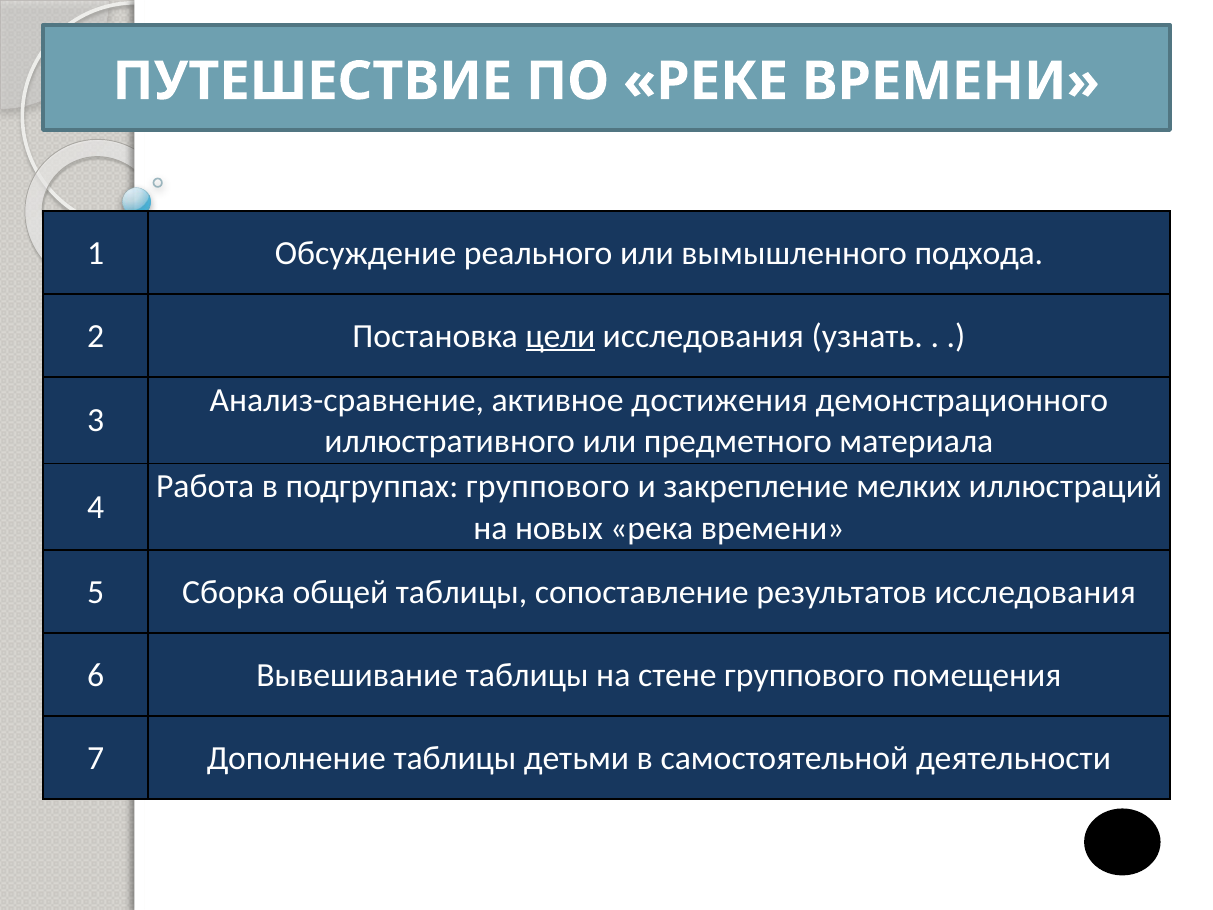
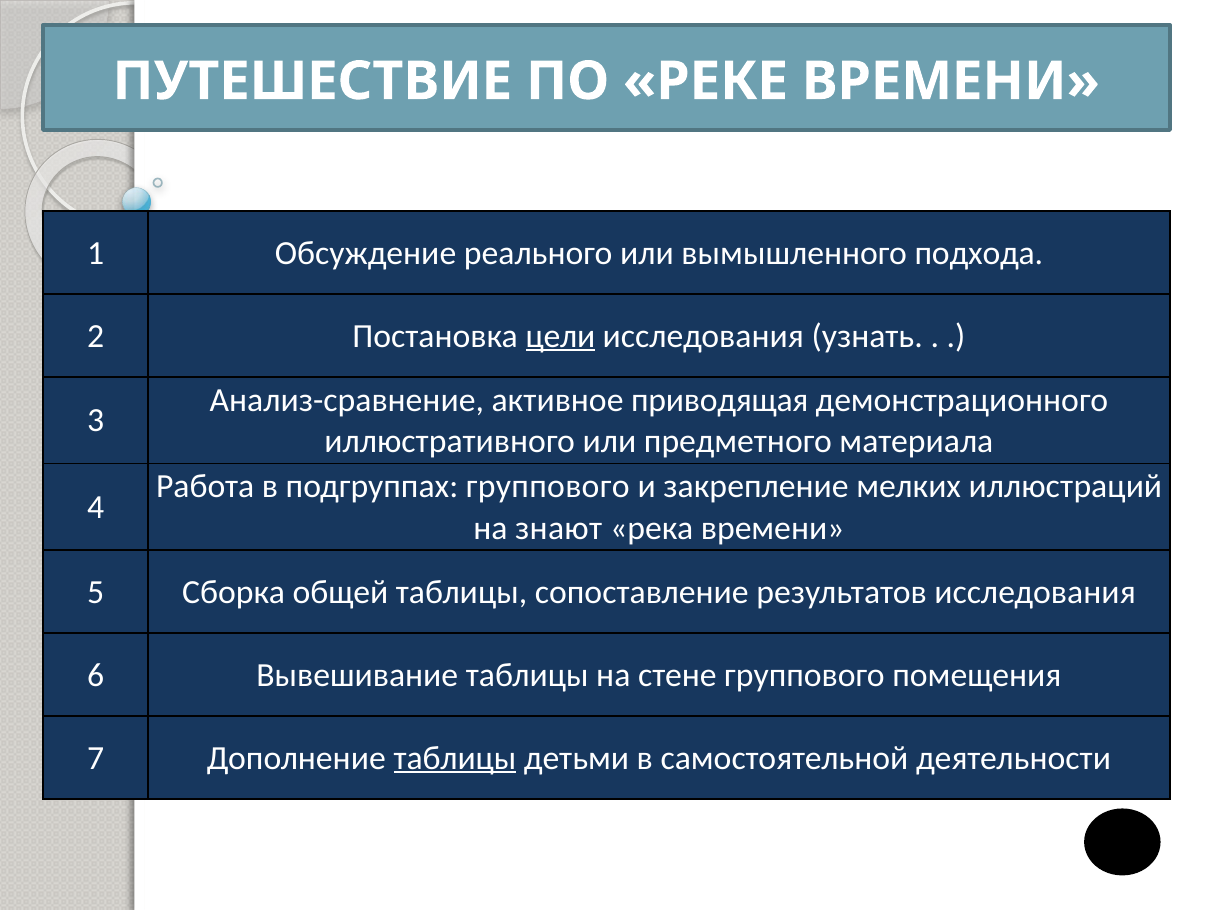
достижения: достижения -> приводящая (720, 400)
новых: новых -> знают (559, 528)
таблицы underline: none -> present (455, 758)
